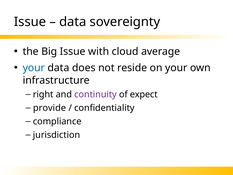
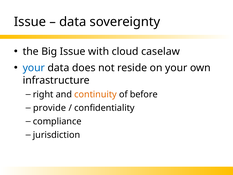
average: average -> caselaw (161, 51)
continuity colour: purple -> orange (96, 94)
expect: expect -> before (144, 94)
